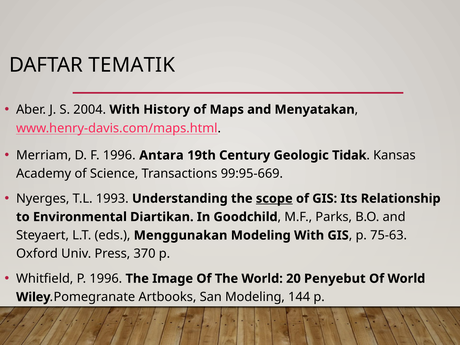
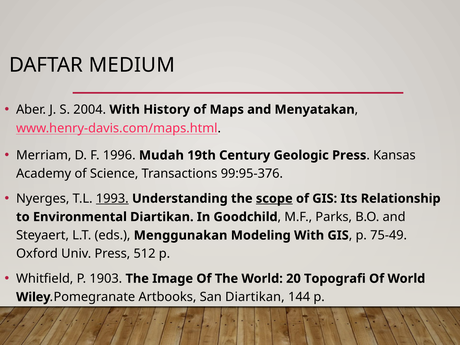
TEMATIK: TEMATIK -> MEDIUM (132, 65)
Antara: Antara -> Mudah (161, 155)
Geologic Tidak: Tidak -> Press (349, 155)
99:95-669: 99:95-669 -> 99:95-376 (252, 174)
1993 underline: none -> present (112, 199)
75-63: 75-63 -> 75-49 (389, 235)
370: 370 -> 512 (145, 254)
P 1996: 1996 -> 1903 (106, 279)
Penyebut: Penyebut -> Topografi (335, 279)
San Modeling: Modeling -> Diartikan (255, 297)
